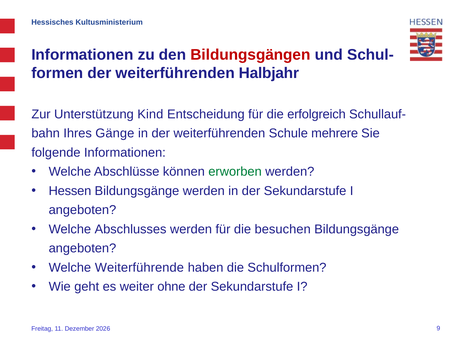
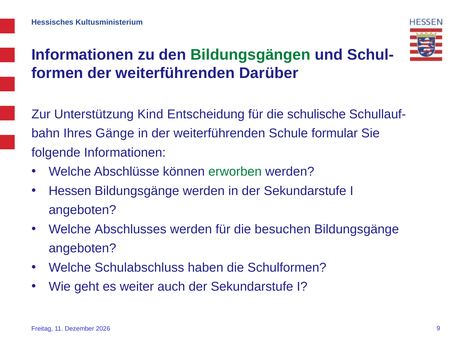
Bildungsgängen colour: red -> green (251, 55)
Halbjahr: Halbjahr -> Darüber (269, 73)
erfolgreich: erfolgreich -> schulische (317, 114)
mehrere: mehrere -> formular (335, 133)
Weiterführende: Weiterführende -> Schulabschluss (139, 268)
ohne: ohne -> auch (171, 287)
